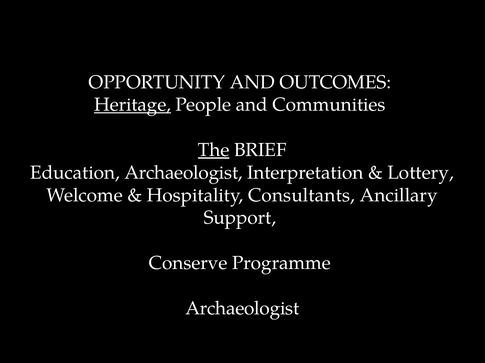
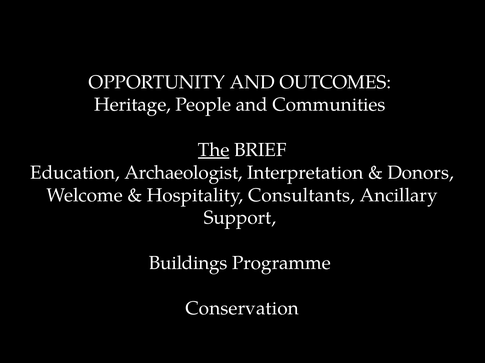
Heritage underline: present -> none (133, 105)
Lottery: Lottery -> Donors (421, 173)
Conserve: Conserve -> Buildings (188, 263)
Archaeologist: Archaeologist -> Conservation (242, 309)
